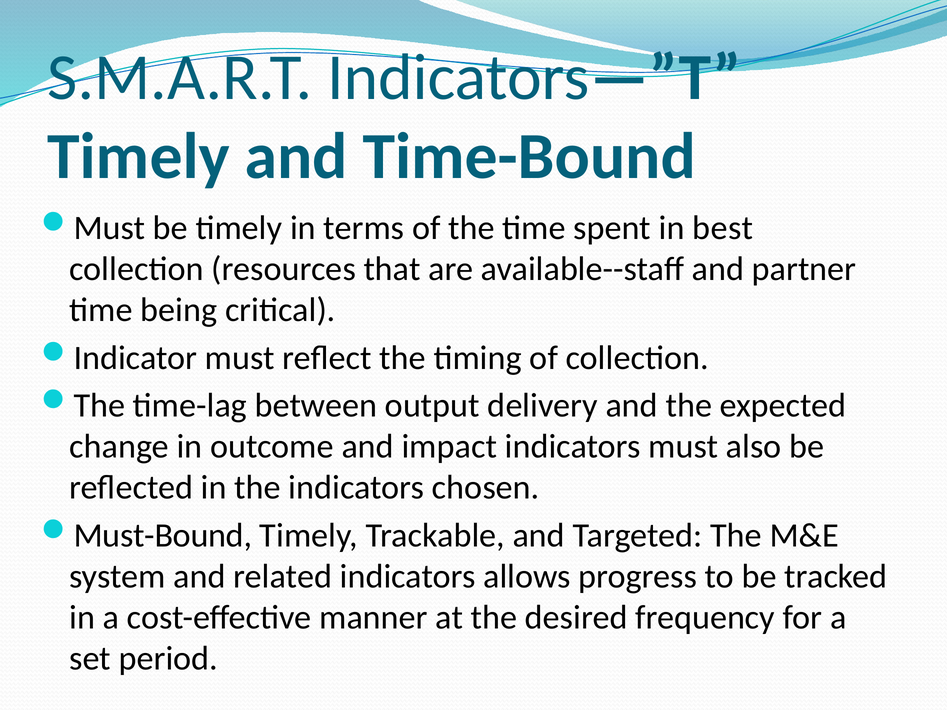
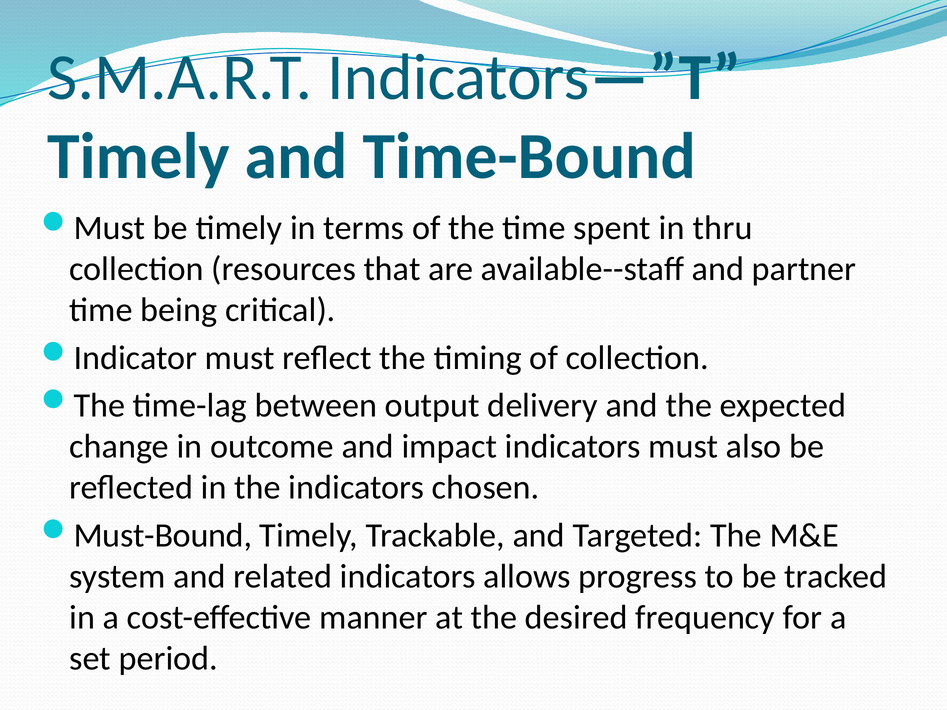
best: best -> thru (723, 228)
